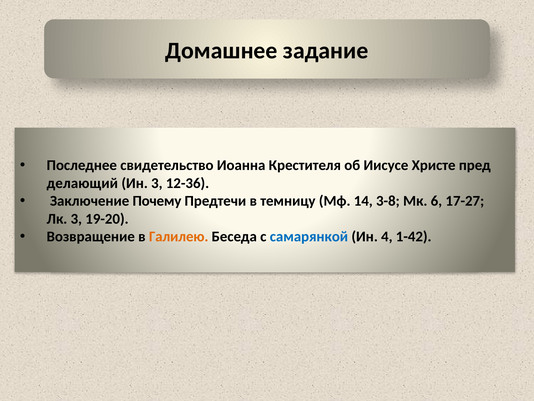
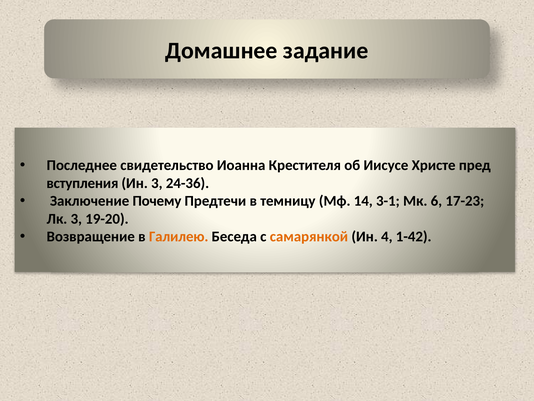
делающий: делающий -> вступления (82, 183)
12-36: 12-36 -> 24-36 (188, 183)
3-8: 3-8 -> 3-1 (388, 201)
17-27: 17-27 -> 17-23 (465, 201)
самарянкой colour: blue -> orange (309, 236)
